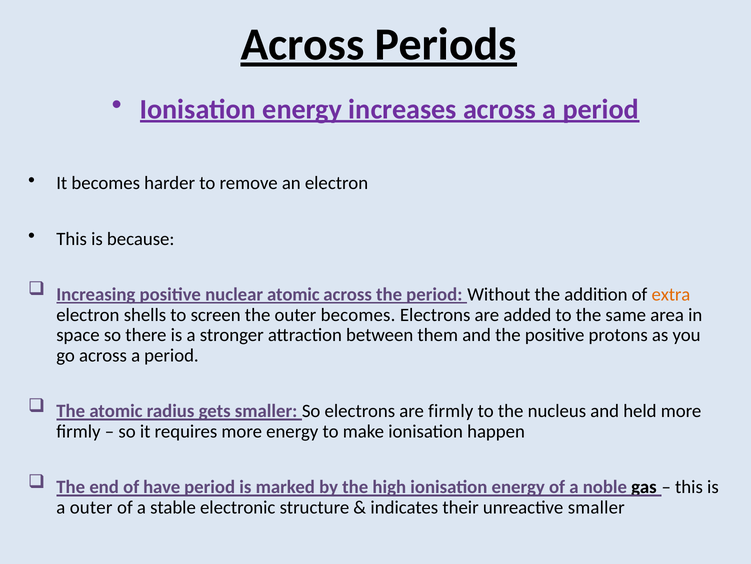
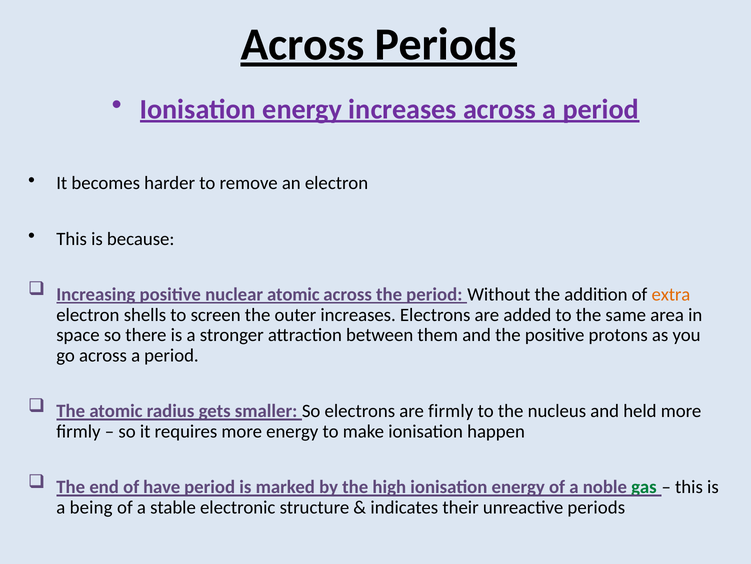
outer becomes: becomes -> increases (358, 314)
gas colour: black -> green (644, 487)
a outer: outer -> being (91, 507)
unreactive smaller: smaller -> periods (596, 507)
